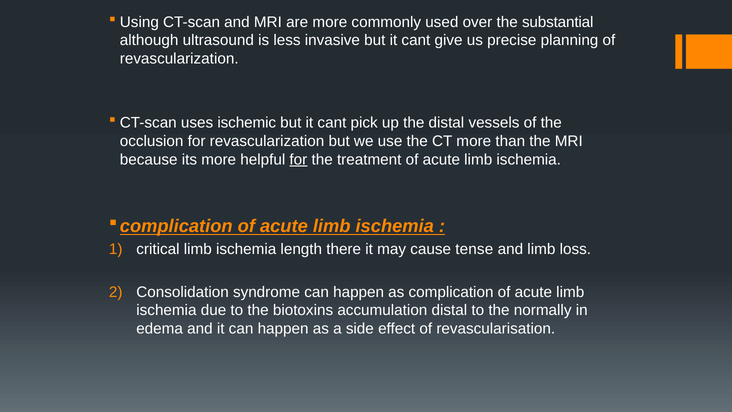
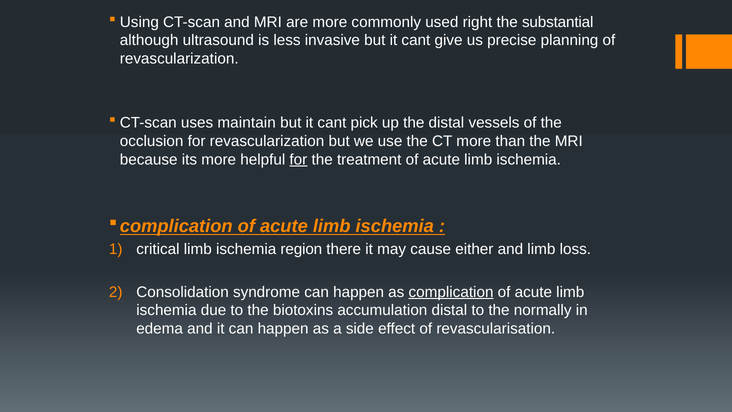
over: over -> right (477, 22)
ischemic: ischemic -> maintain (247, 123)
length: length -> region (301, 249)
tense: tense -> either (474, 249)
complication underline: none -> present (451, 292)
